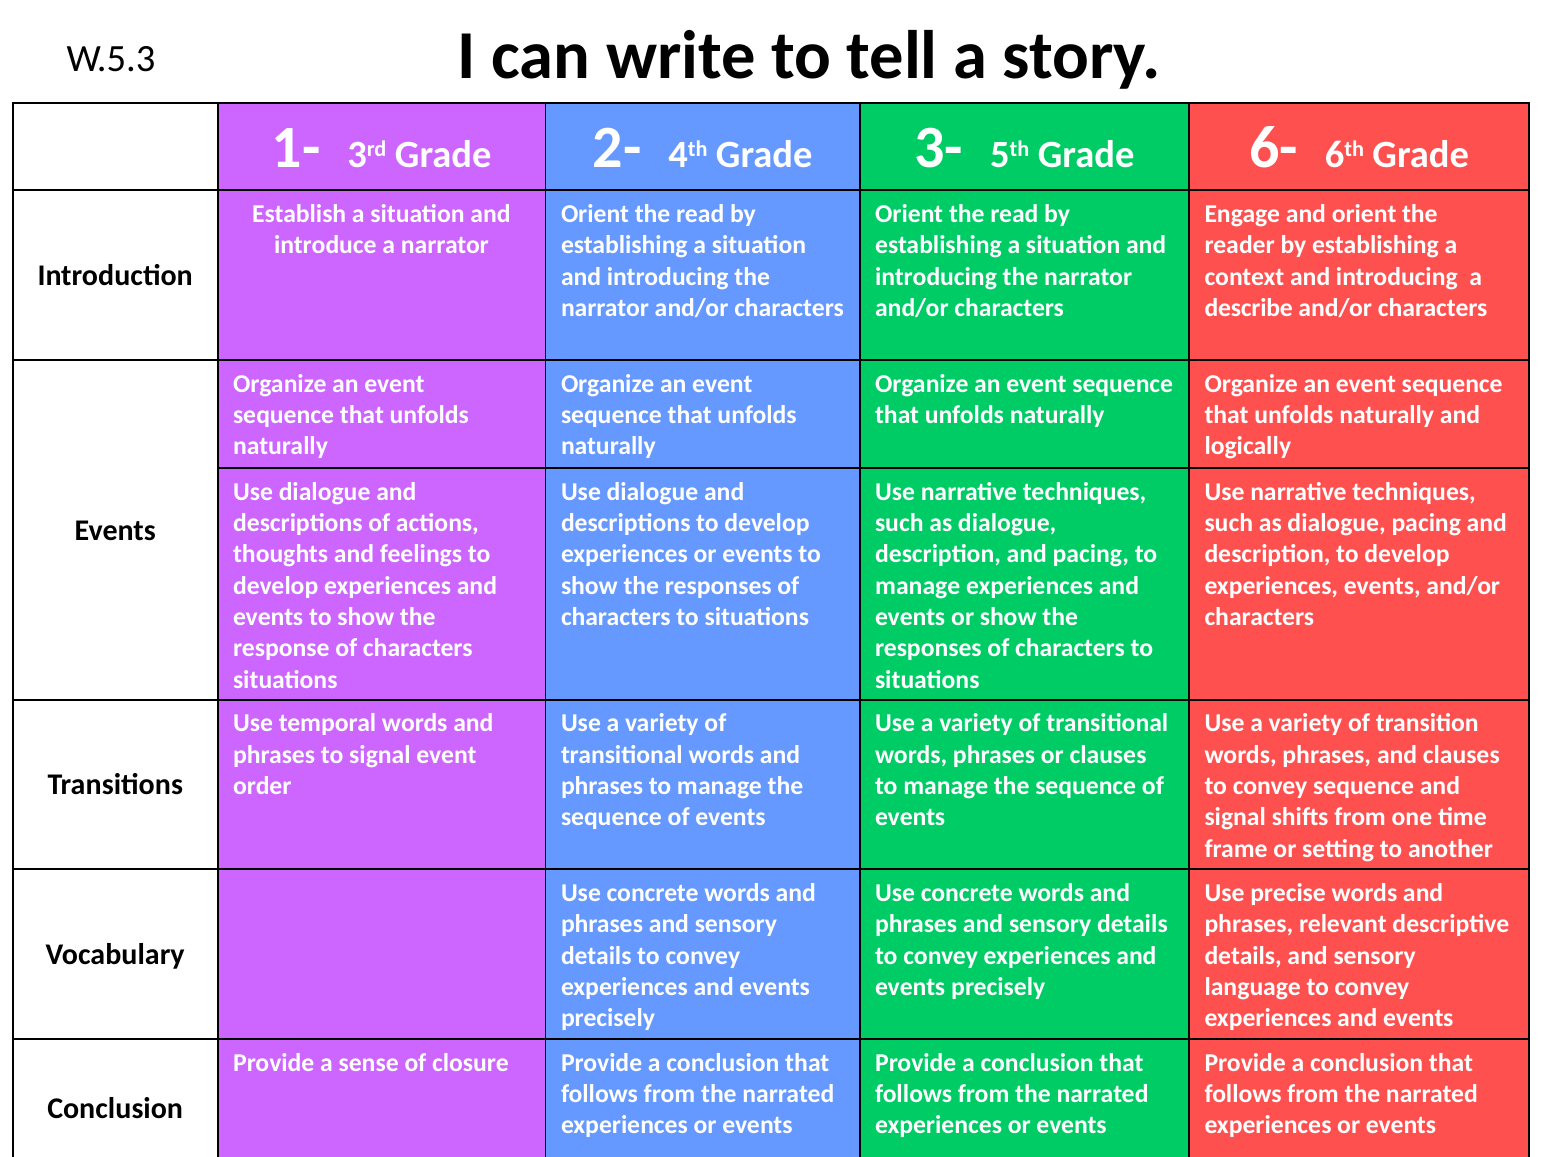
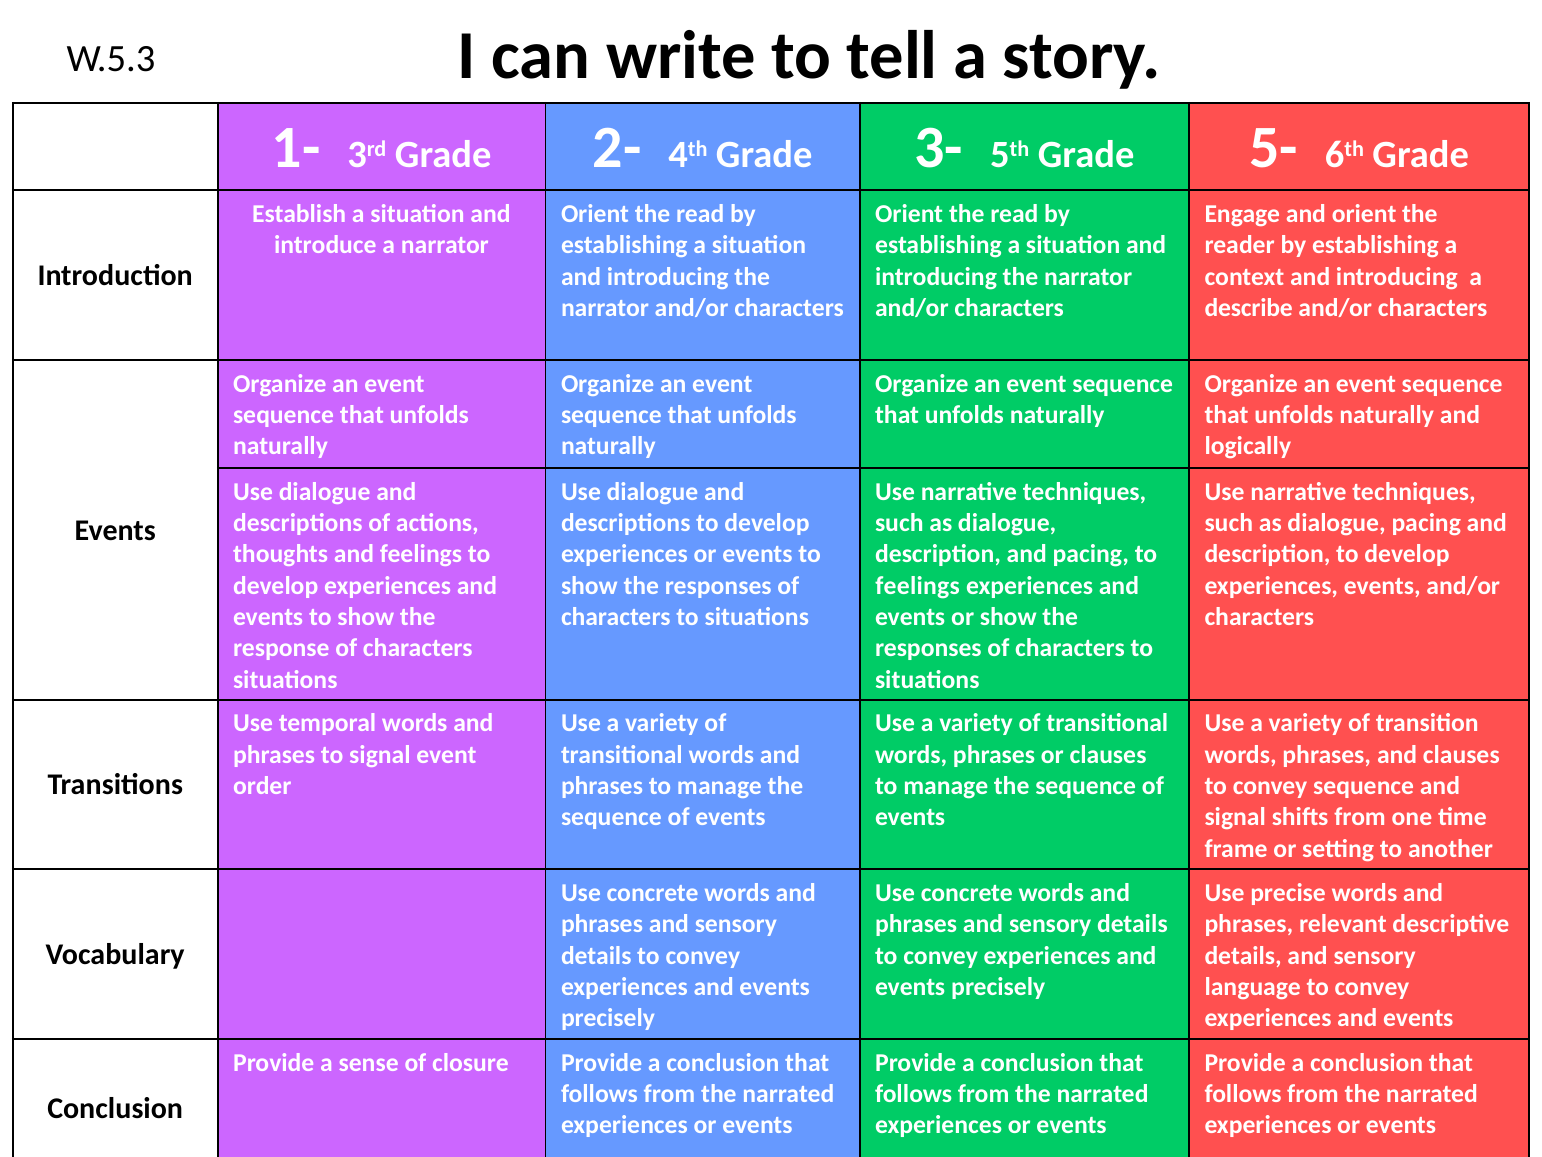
6-: 6- -> 5- (1274, 148)
manage: manage -> feelings (918, 586)
